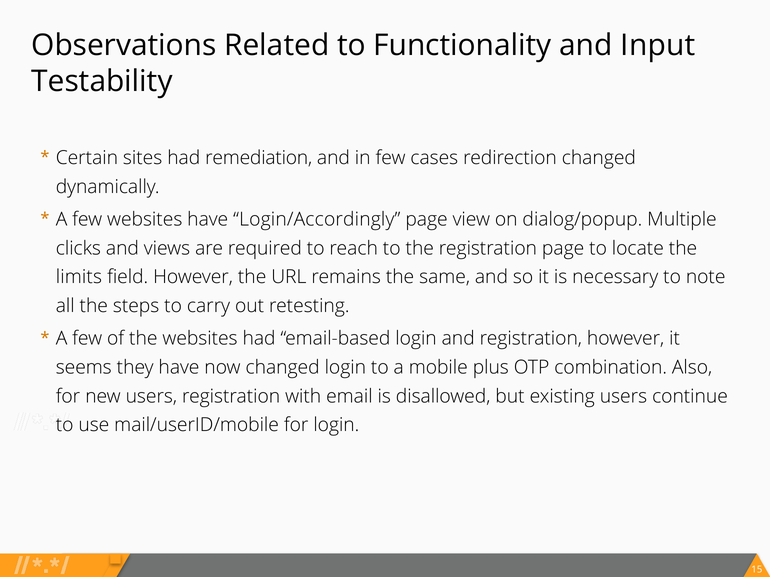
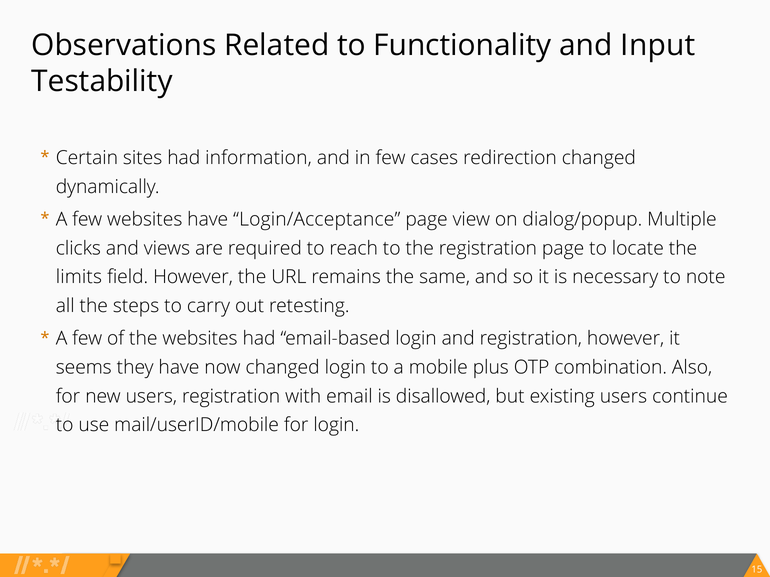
remediation: remediation -> information (258, 158)
Login/Accordingly: Login/Accordingly -> Login/Acceptance (317, 220)
